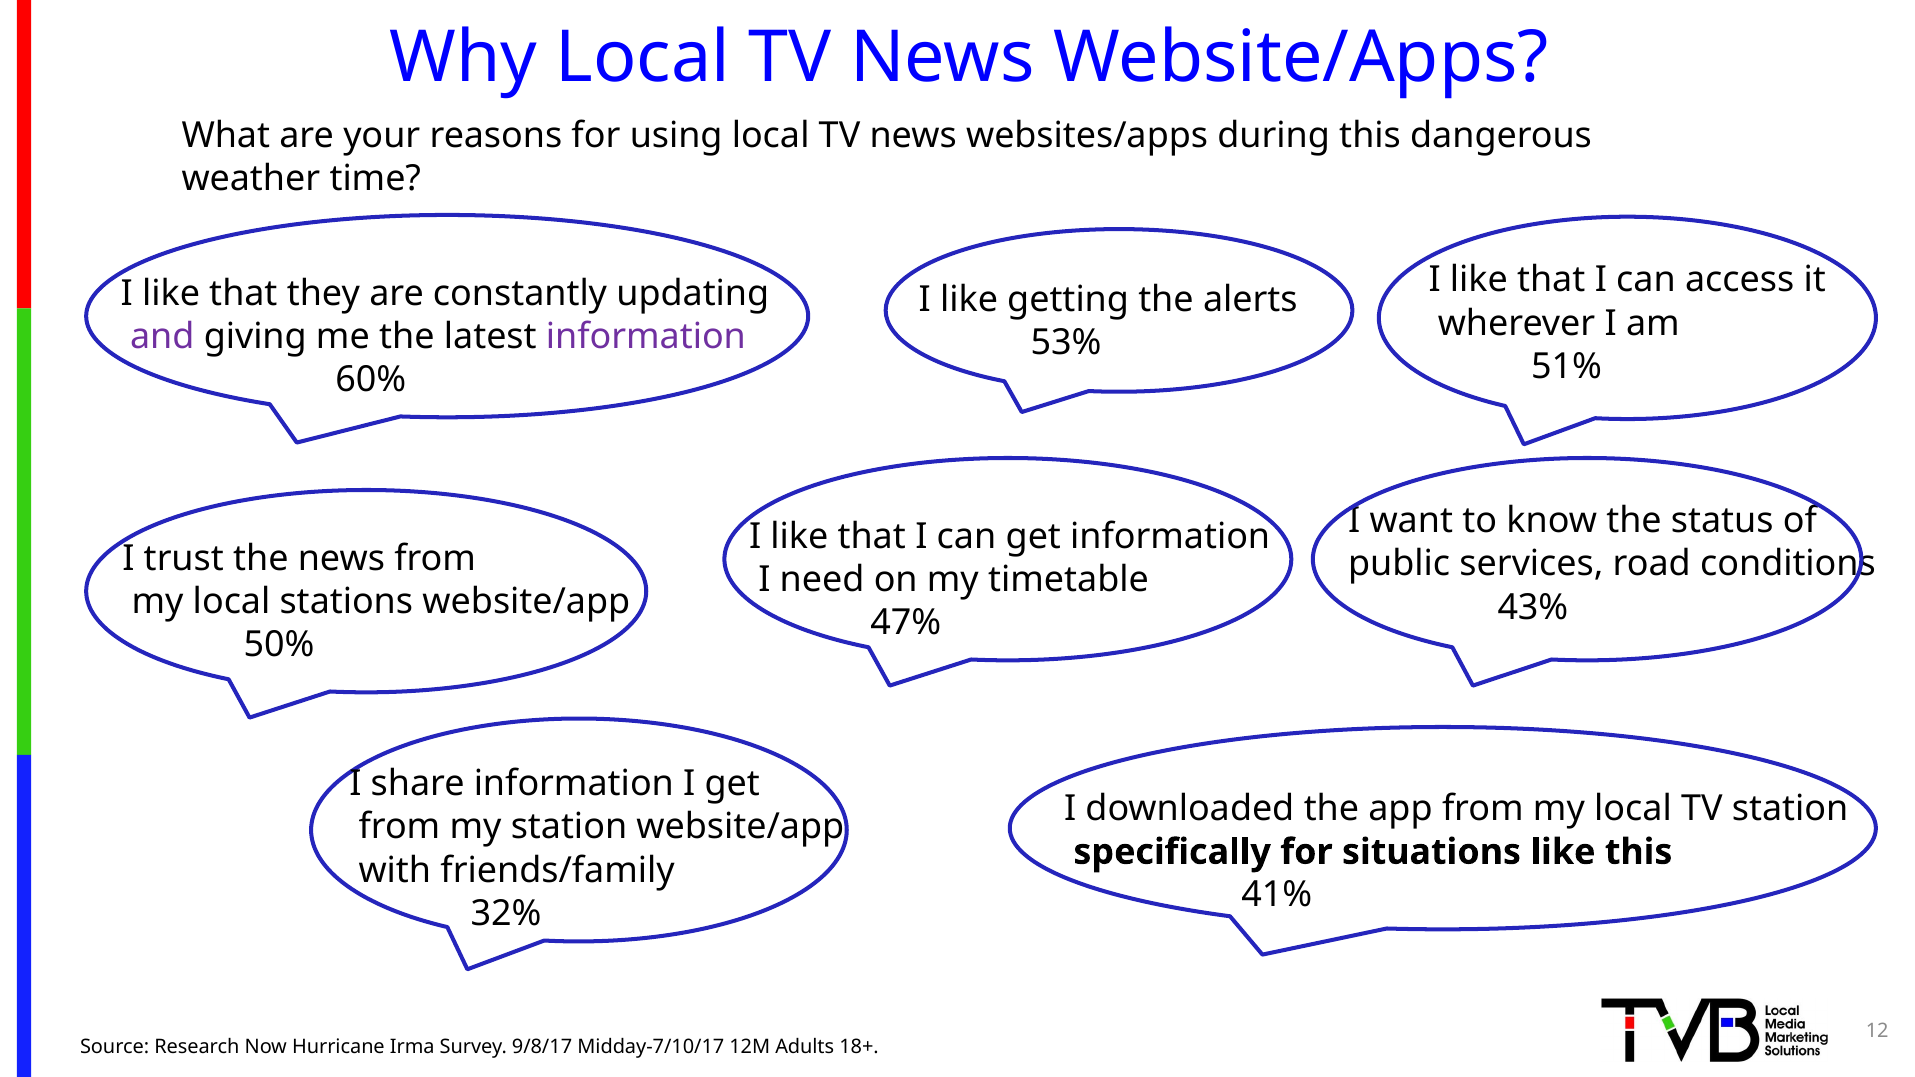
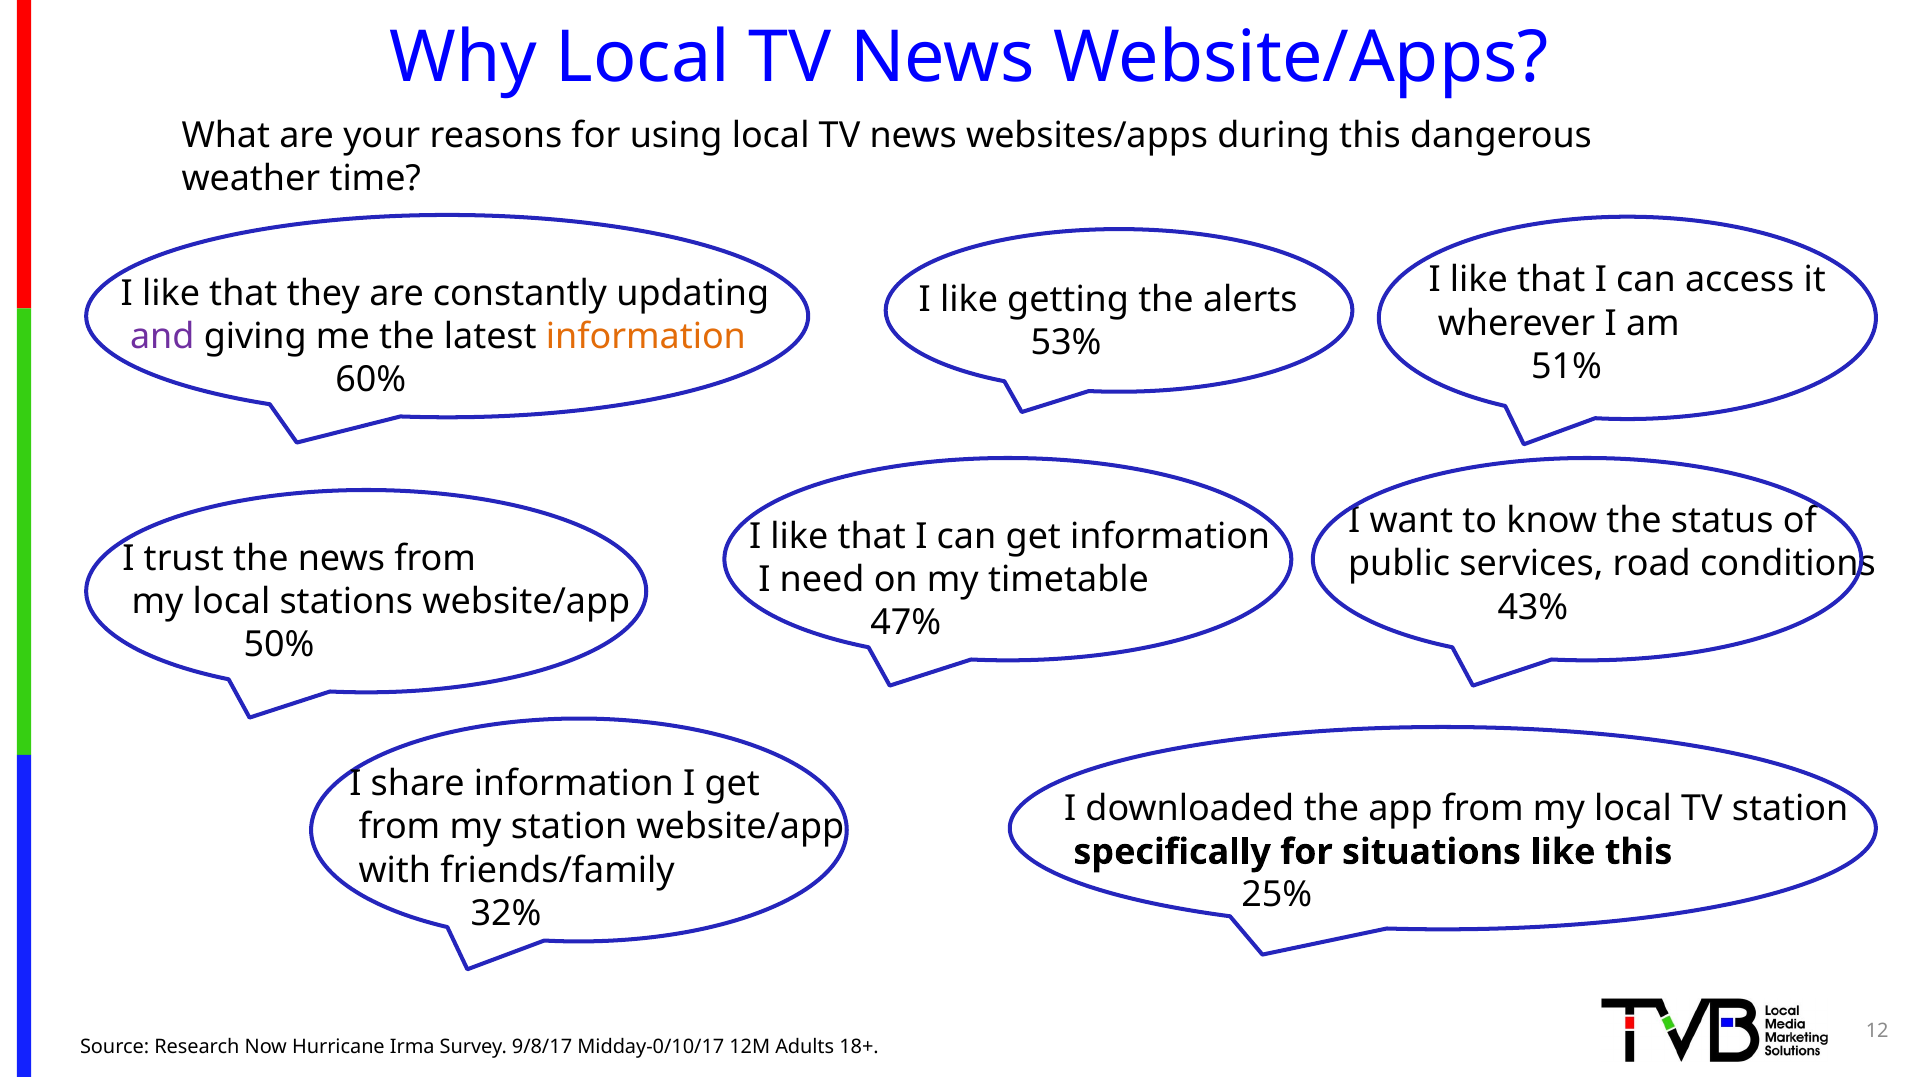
information colour: purple -> orange (646, 337)
41%: 41% -> 25% (1277, 895)
Midday-7/10/17: Midday-7/10/17 -> Midday-0/10/17 (651, 1047)
